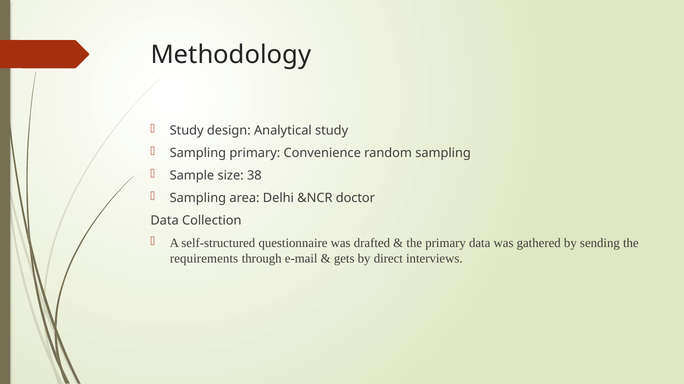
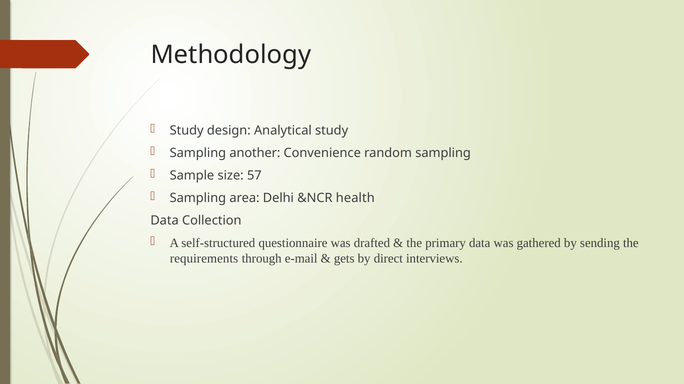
Sampling primary: primary -> another (255, 153)
38: 38 -> 57 (254, 176)
doctor: doctor -> health (355, 198)
